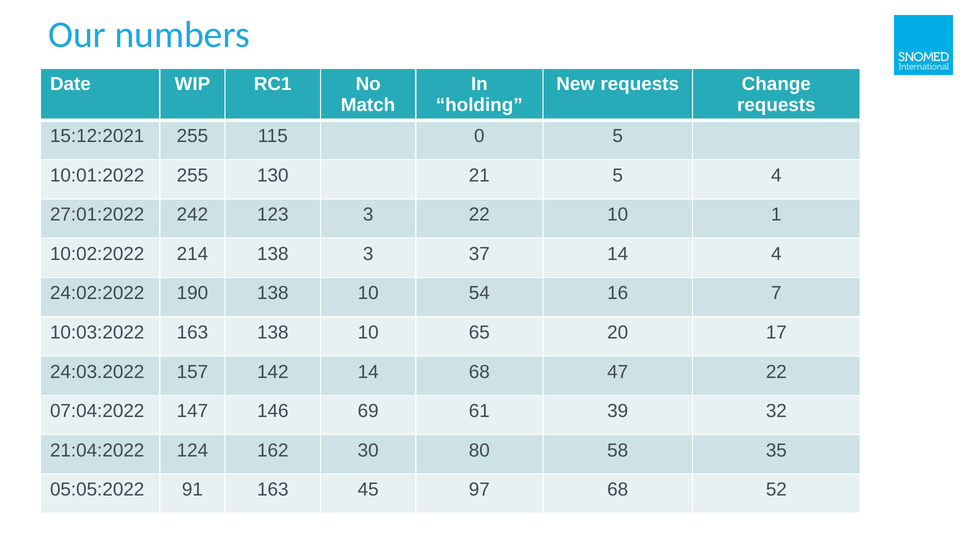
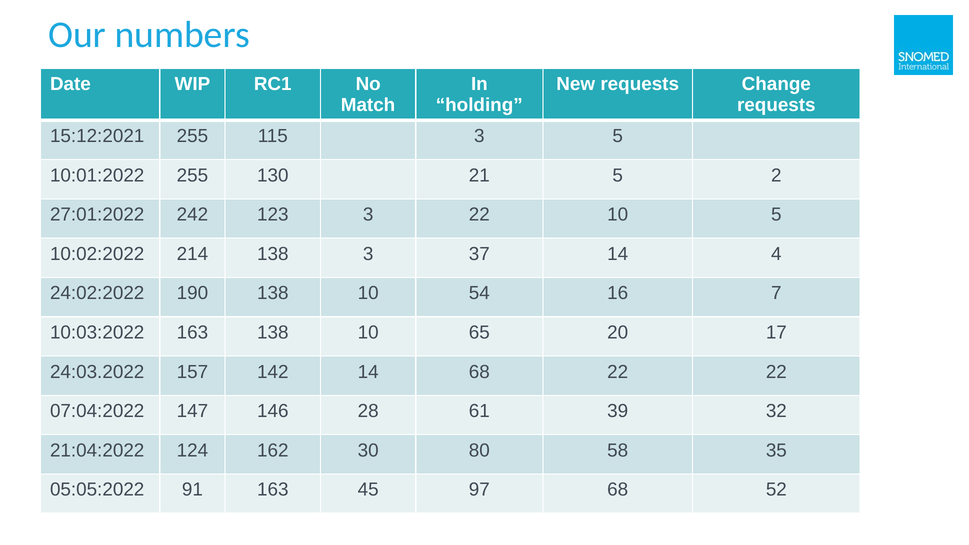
115 0: 0 -> 3 (479, 136)
5 4: 4 -> 2 (776, 175)
10 1: 1 -> 5 (776, 215)
68 47: 47 -> 22 (618, 372)
69: 69 -> 28 (368, 411)
